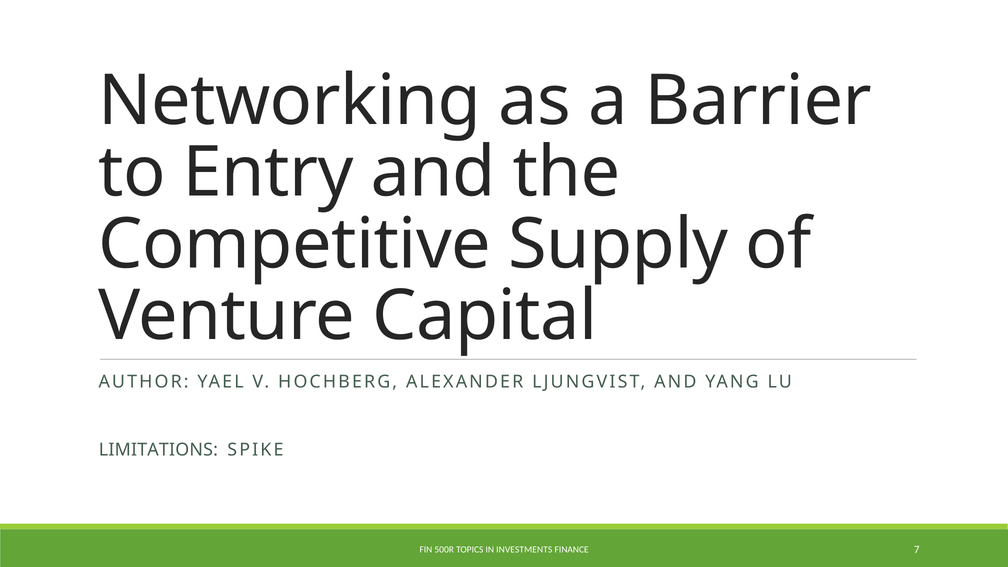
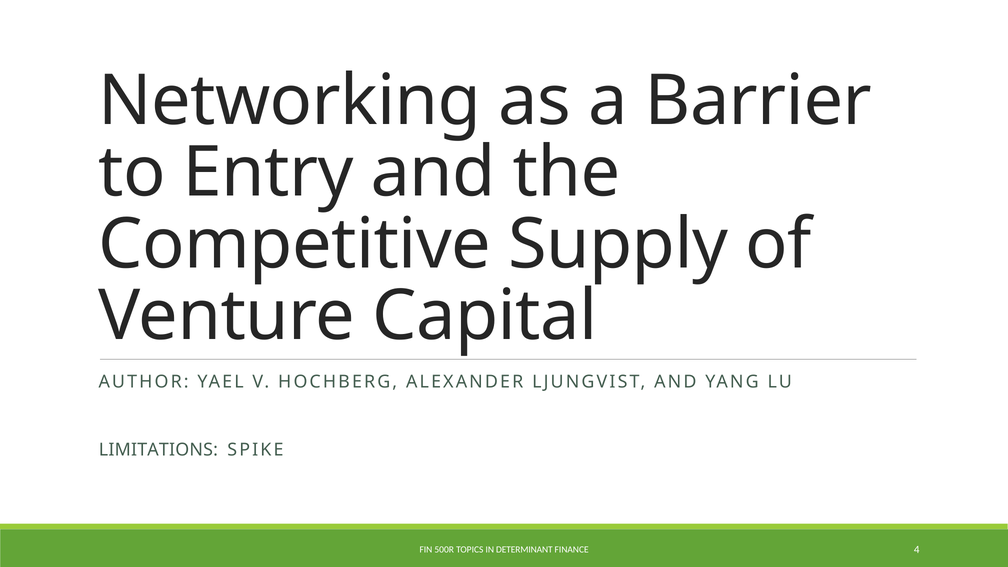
INVESTMENTS: INVESTMENTS -> DETERMINANT (524, 550)
7: 7 -> 4 (917, 550)
